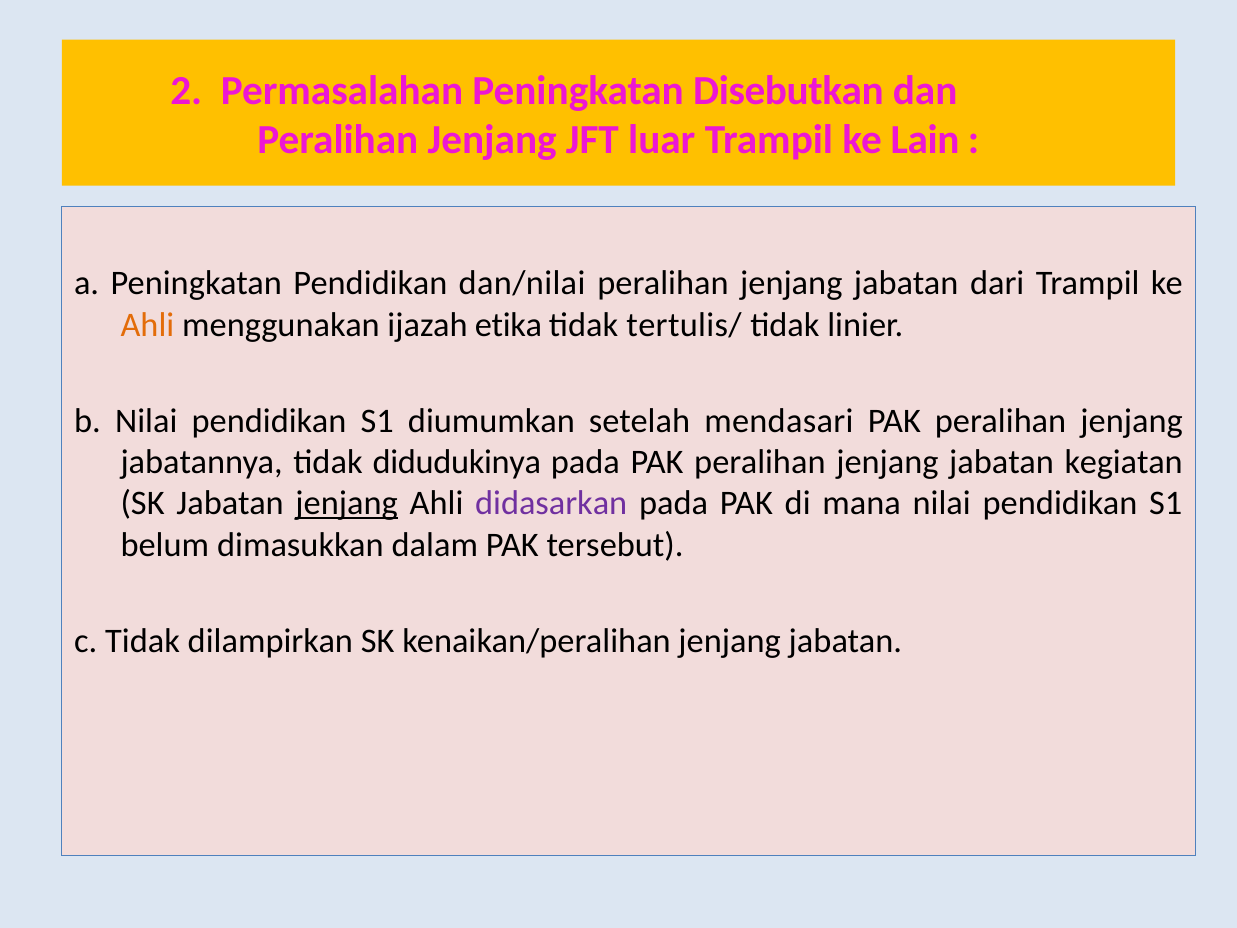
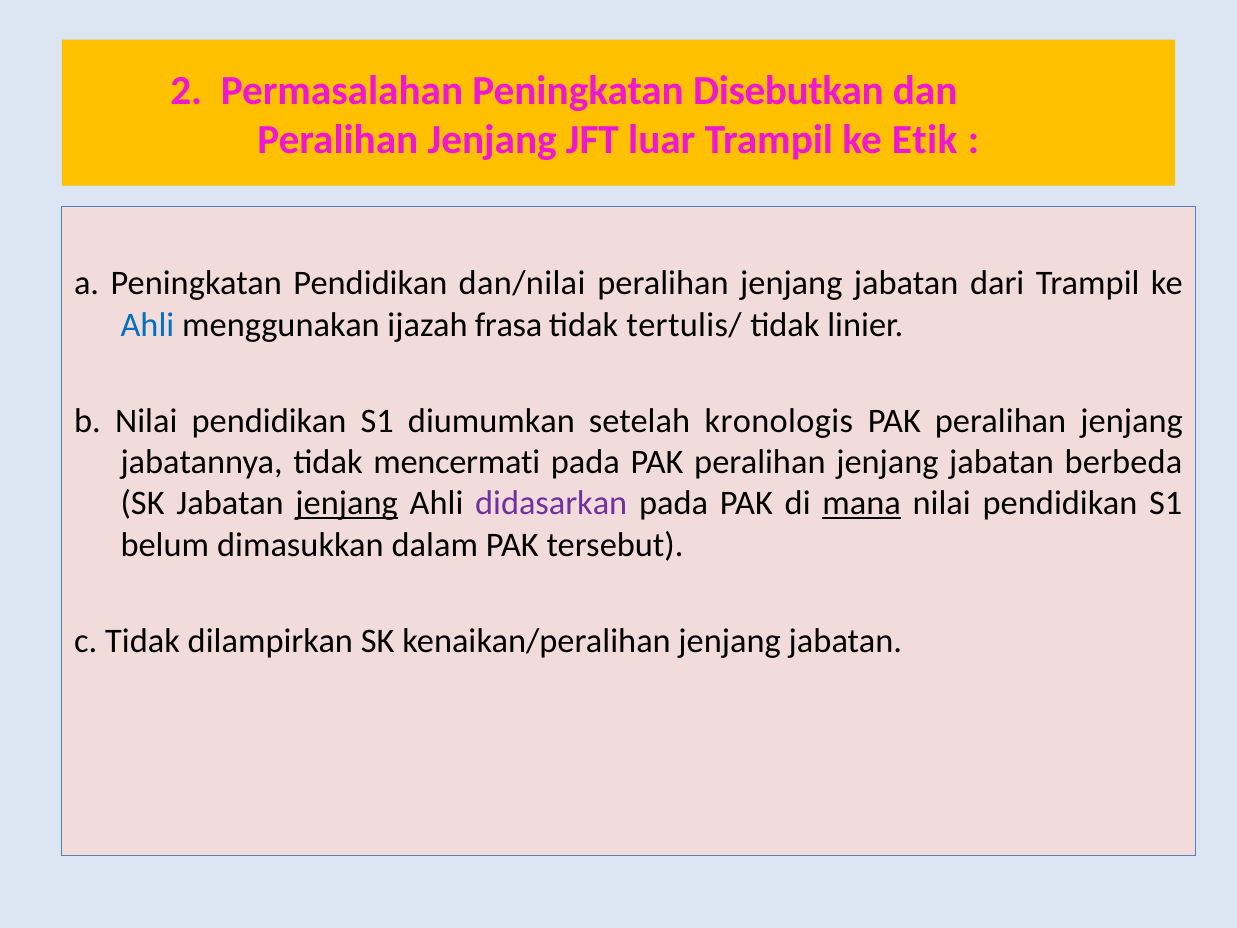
Lain: Lain -> Etik (925, 140)
Ahli colour: orange -> blue (147, 325)
etika: etika -> frasa (508, 325)
mendasari: mendasari -> kronologis (779, 421)
didudukinya: didudukinya -> mencermati (457, 462)
kegiatan: kegiatan -> berbeda (1123, 462)
mana underline: none -> present (862, 503)
